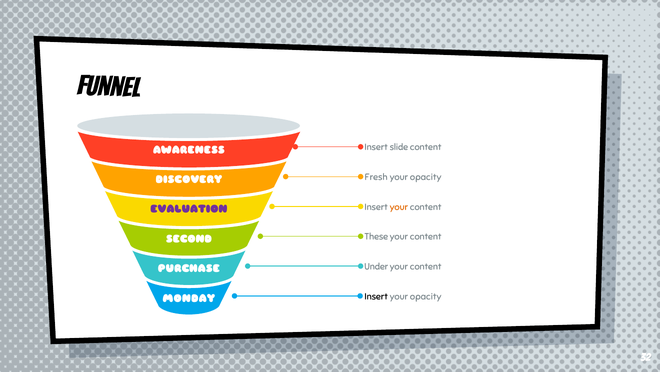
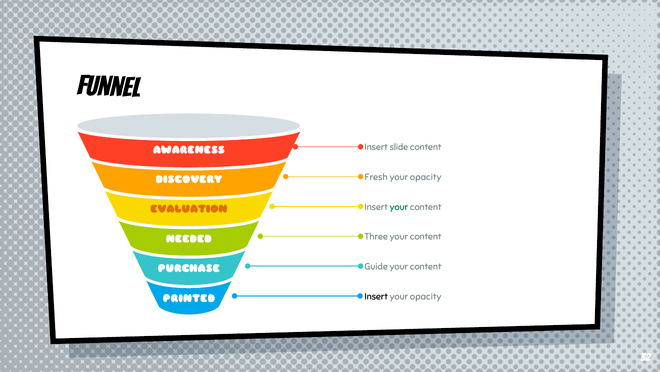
your colour: orange -> green (399, 207)
EVALUATION colour: purple -> orange (189, 209)
These: These -> Three (376, 236)
SECOND: SECOND -> NEEDED (189, 238)
Under: Under -> Guide (376, 266)
MONDAY: MONDAY -> PRINTED (189, 298)
